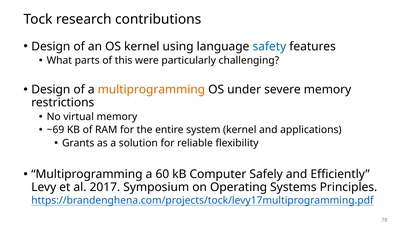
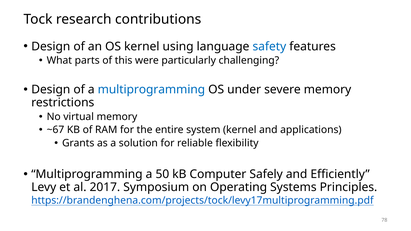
multiprogramming colour: orange -> blue (151, 90)
~69: ~69 -> ~67 (55, 130)
60: 60 -> 50 (162, 174)
